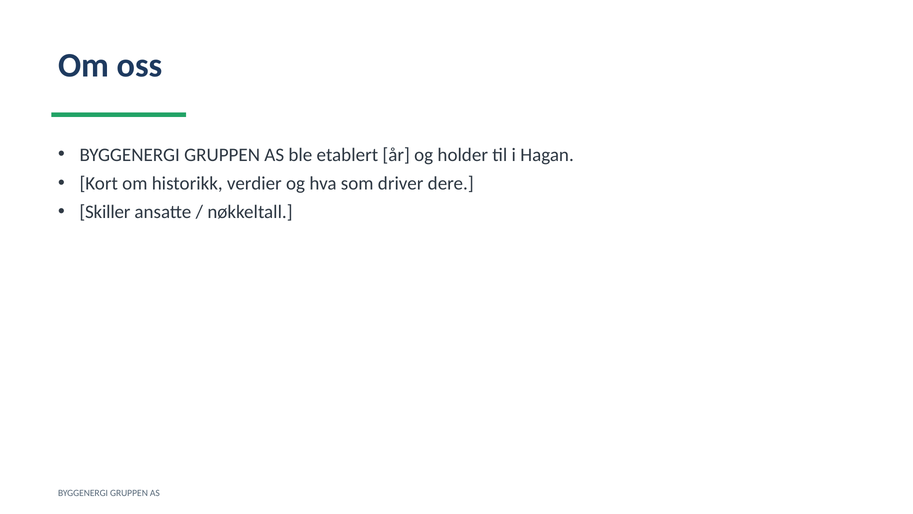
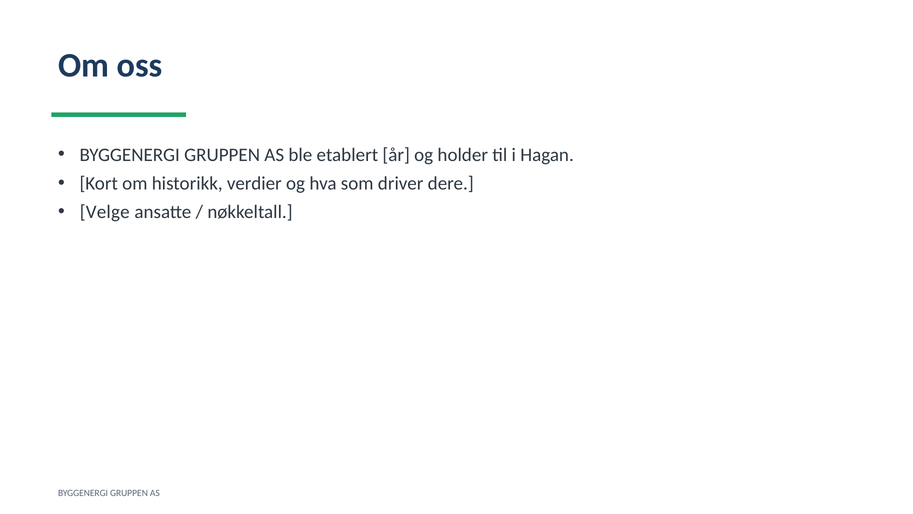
Skiller: Skiller -> Velge (105, 212)
